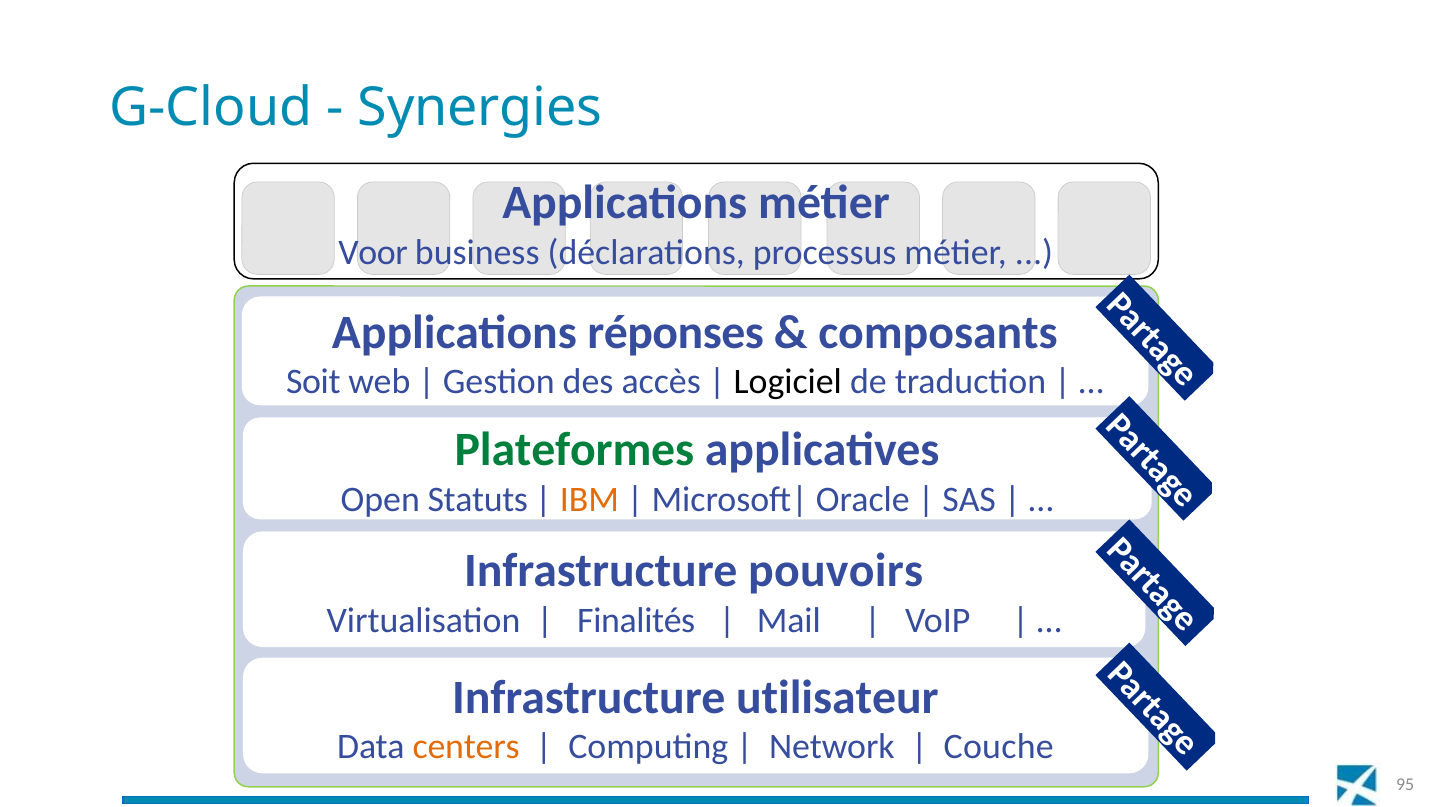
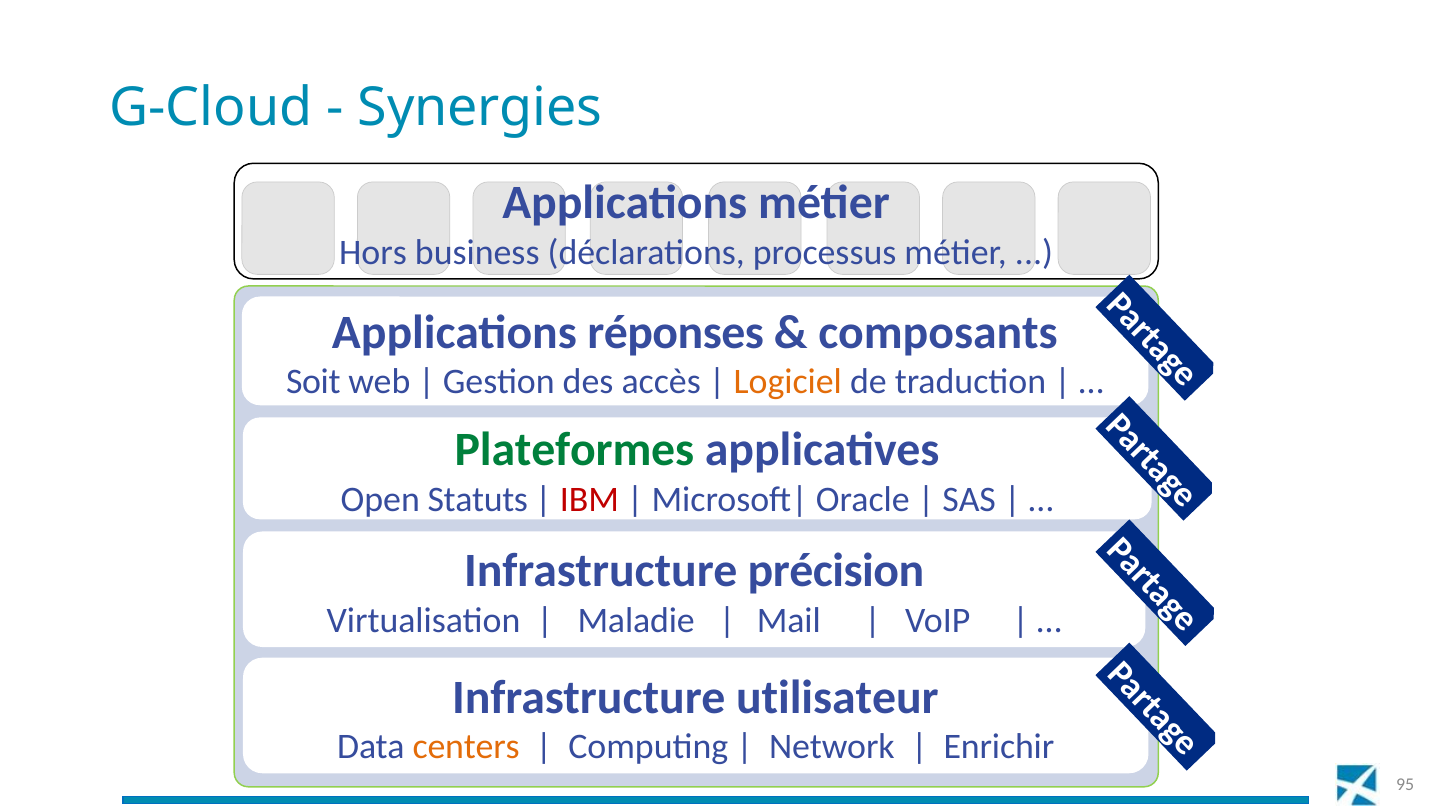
Voor: Voor -> Hors (373, 252)
Logiciel colour: black -> orange (788, 382)
IBM colour: orange -> red (589, 499)
pouvoirs: pouvoirs -> précision (836, 571)
Finalités: Finalités -> Maladie (636, 620)
Couche: Couche -> Enrichir (999, 746)
